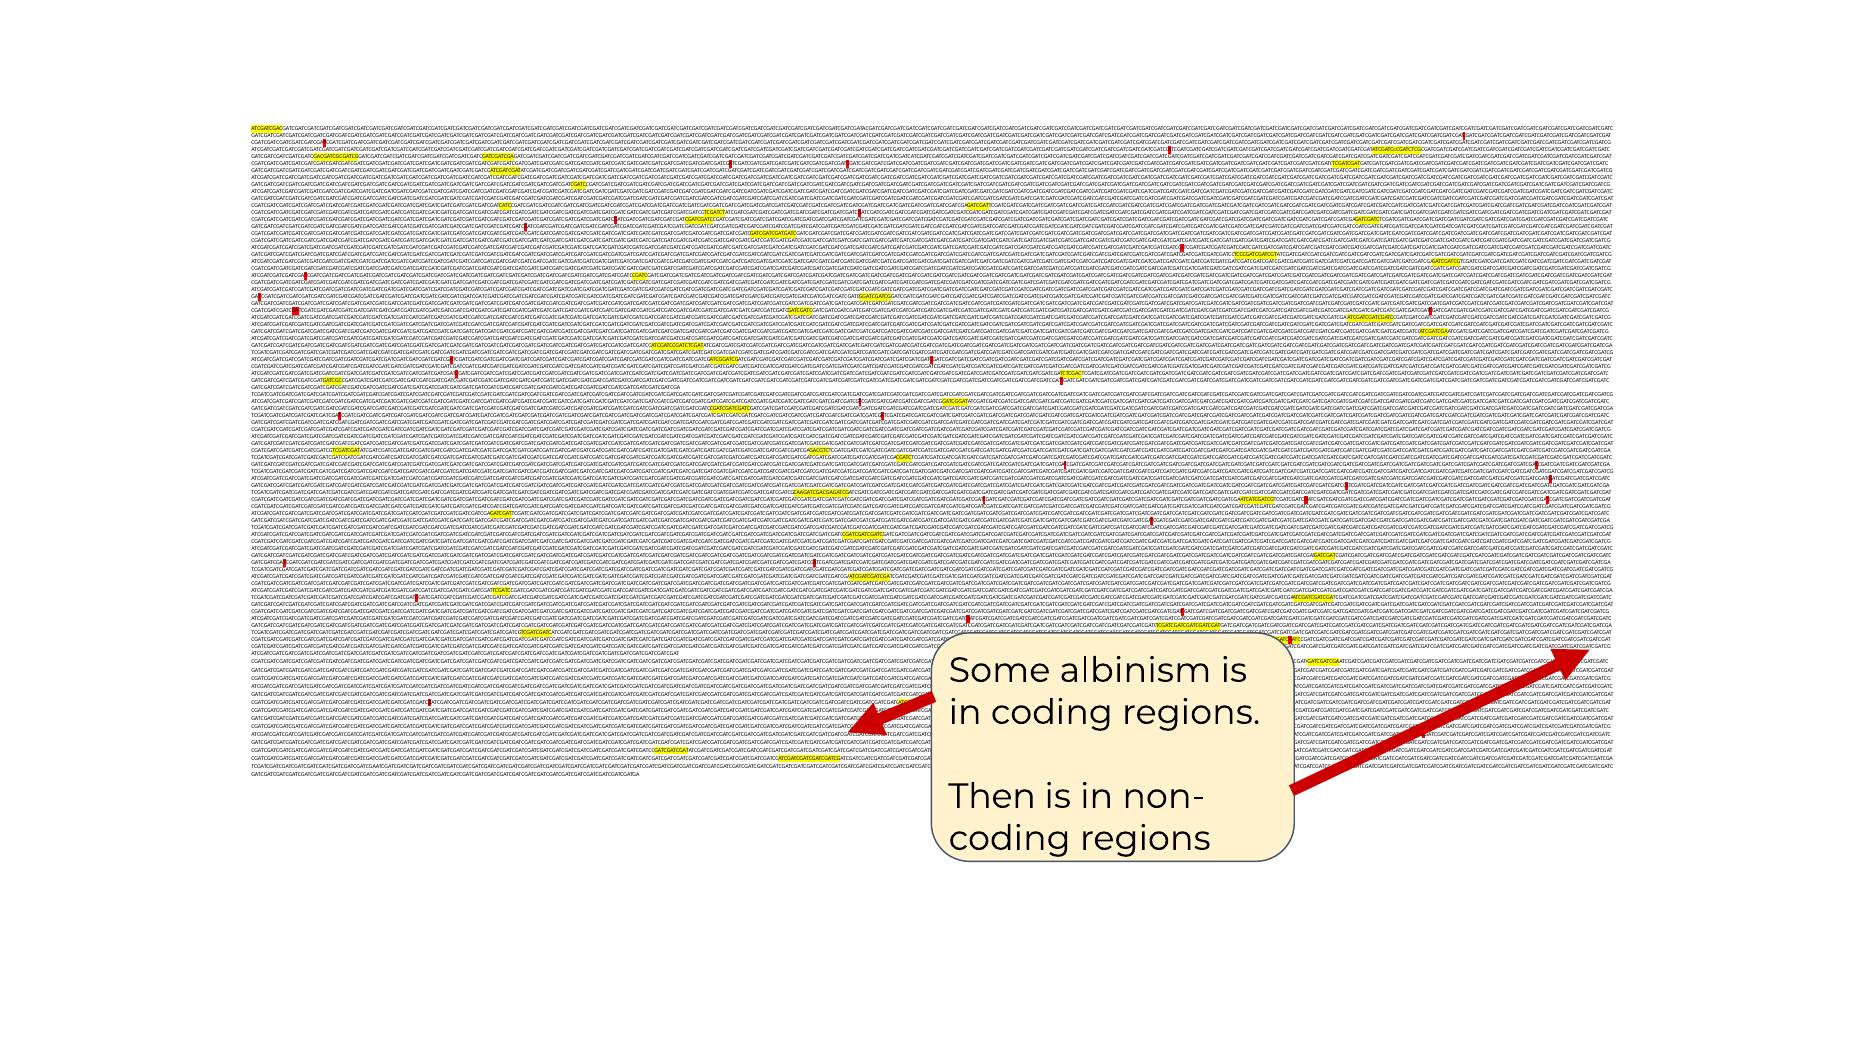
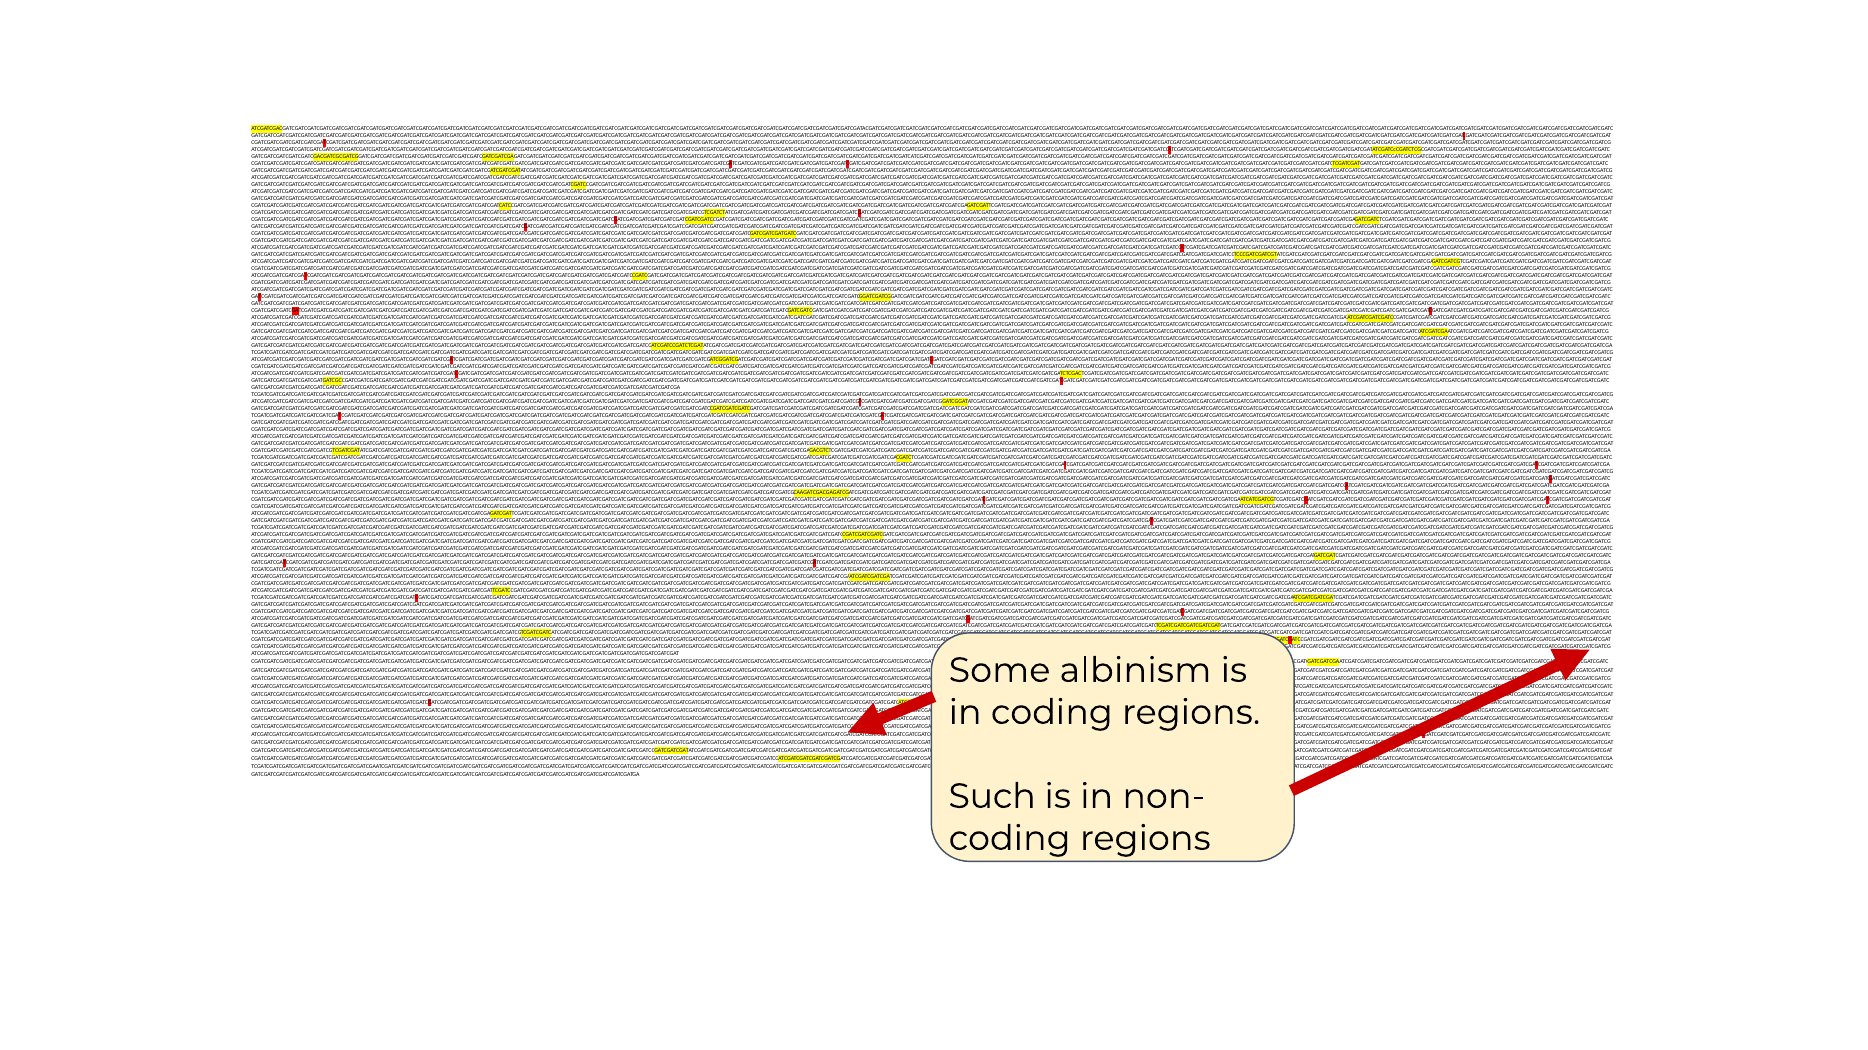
Then: Then -> Such (992, 797)
